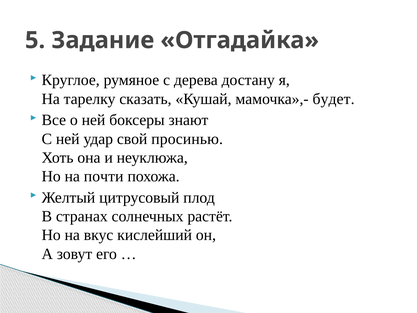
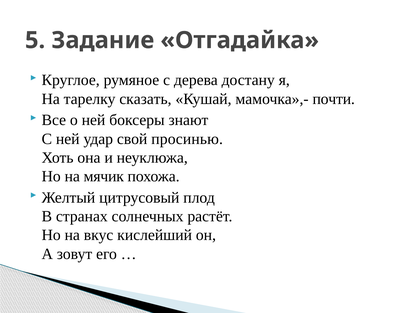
будет: будет -> почти (334, 99)
почти: почти -> мячик (104, 176)
